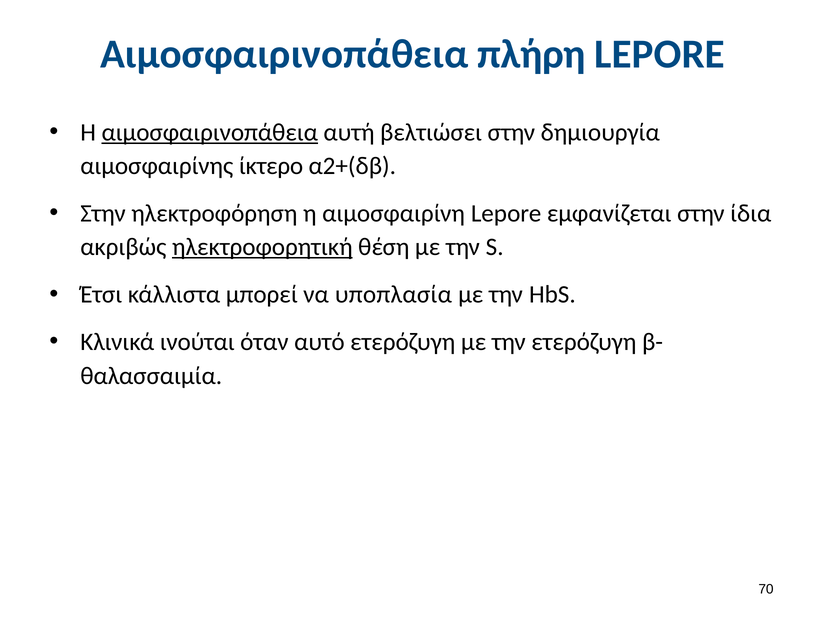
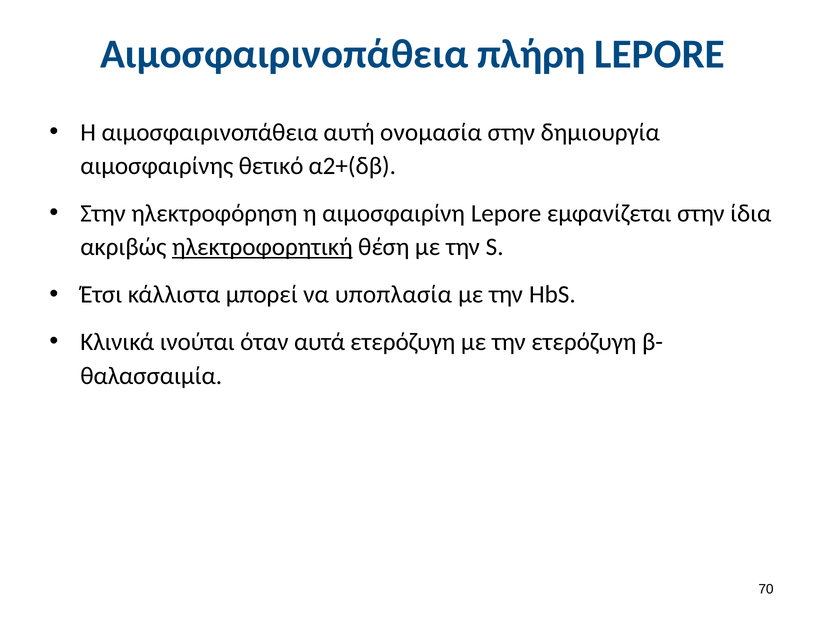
αιμοσφαιρινοπάθεια underline: present -> none (210, 132)
βελτιώσει: βελτιώσει -> ονομασία (431, 132)
ίκτερο: ίκτερο -> θετικό (271, 166)
αυτό: αυτό -> αυτά (320, 342)
